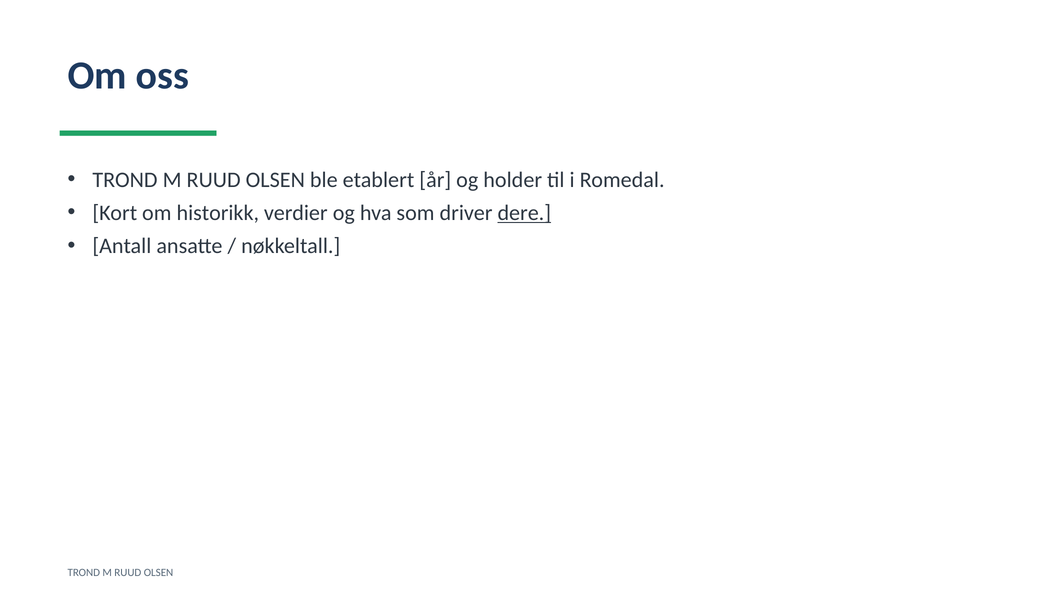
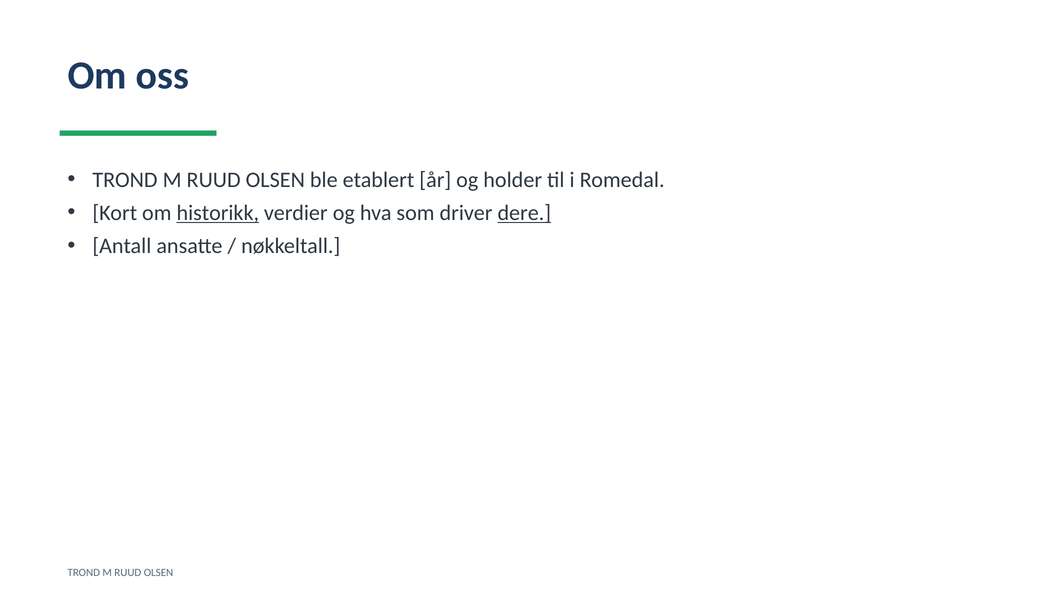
historikk underline: none -> present (218, 213)
